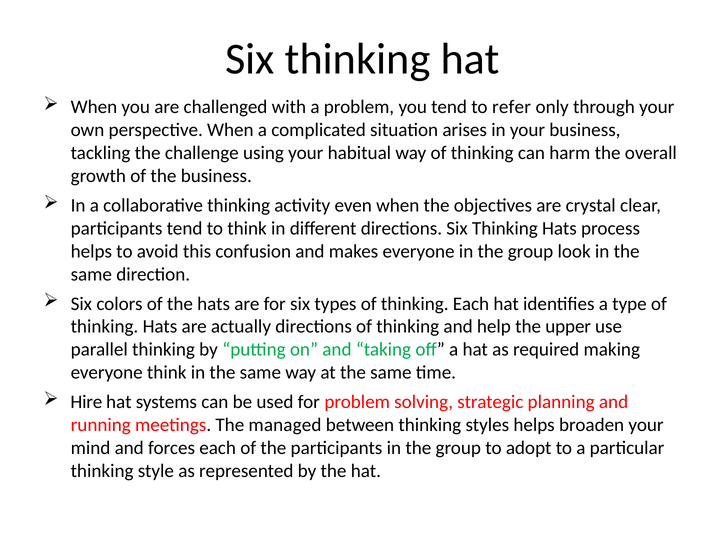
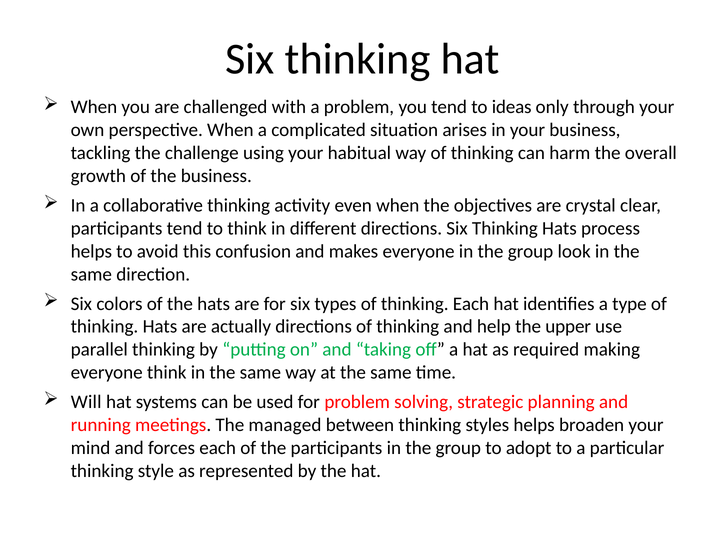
refer: refer -> ideas (512, 107)
Hire: Hire -> Will (86, 402)
